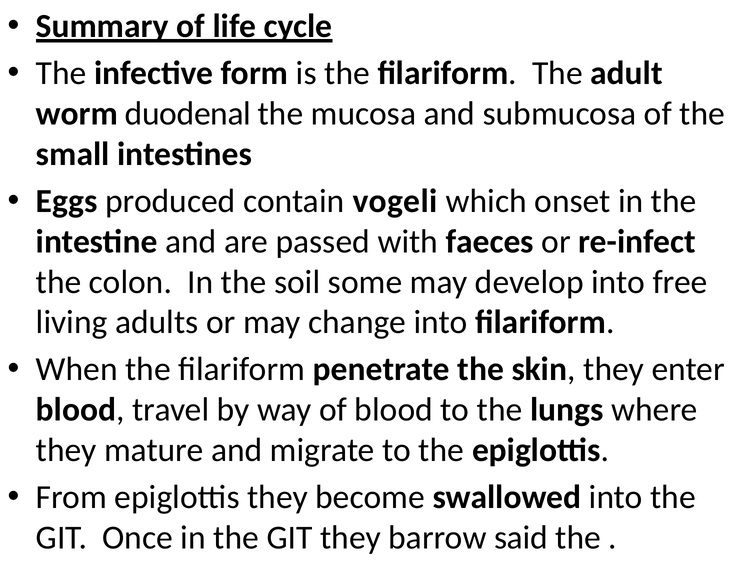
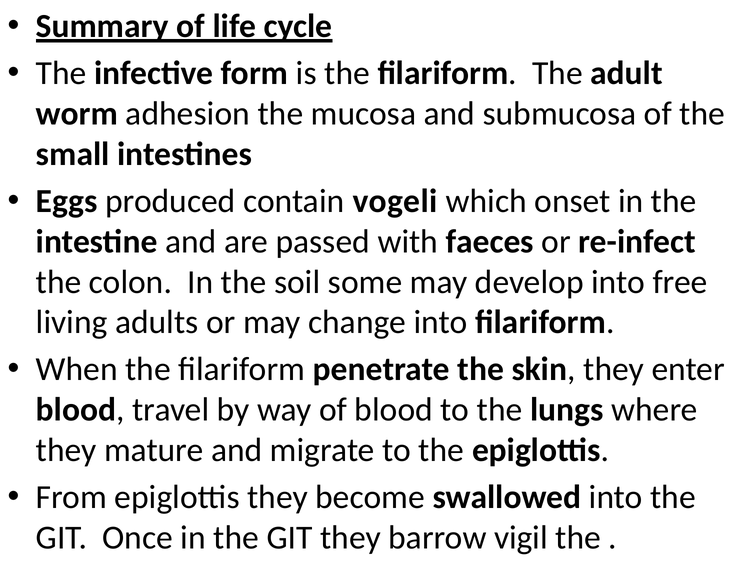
duodenal: duodenal -> adhesion (188, 114)
said: said -> vigil (521, 537)
